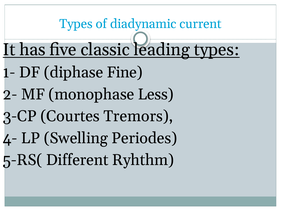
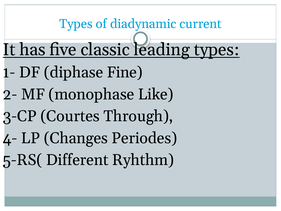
Less: Less -> Like (156, 94)
Tremors: Tremors -> Through (138, 116)
Swelling: Swelling -> Changes (76, 138)
